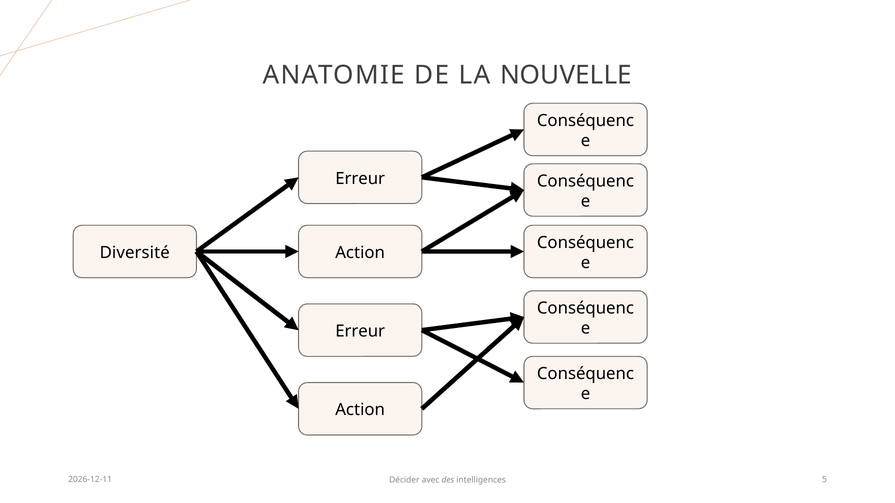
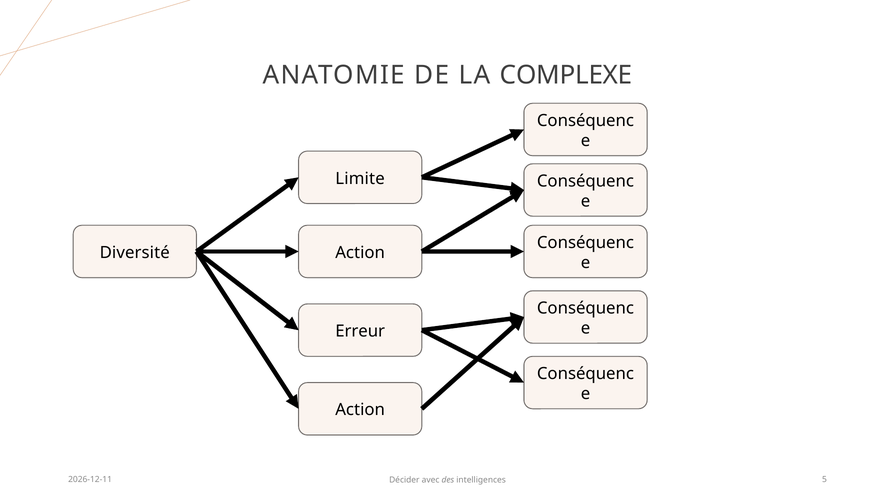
NOUVELLE: NOUVELLE -> COMPLEXE (566, 75)
Erreur: Erreur -> Limite (360, 179)
